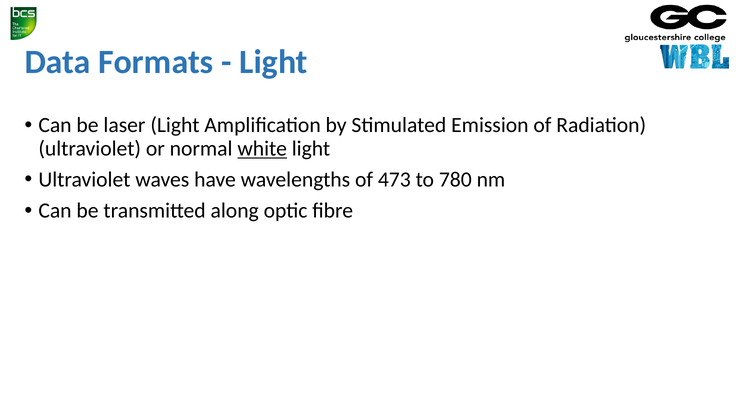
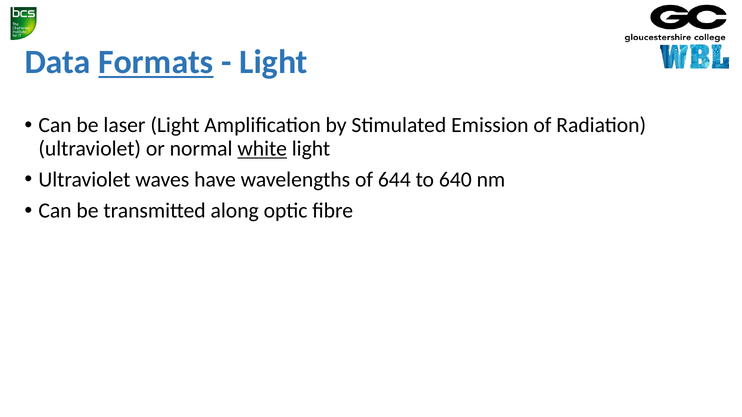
Formats underline: none -> present (156, 62)
473: 473 -> 644 (394, 180)
780: 780 -> 640 (455, 180)
